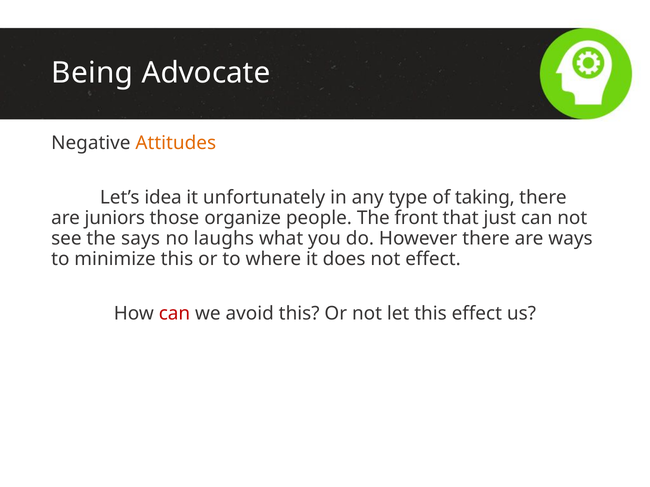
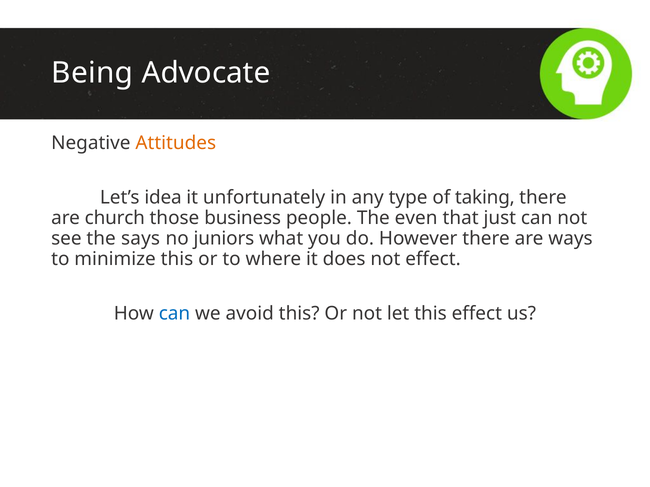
juniors: juniors -> church (115, 218)
organize: organize -> business (243, 218)
front: front -> even (416, 218)
laughs: laughs -> juniors (224, 239)
can colour: red -> blue (174, 314)
